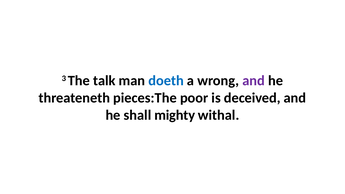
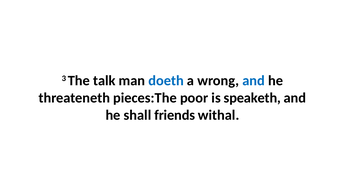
and colour: purple -> blue (254, 81)
deceived: deceived -> speaketh (252, 98)
mighty: mighty -> friends (175, 115)
